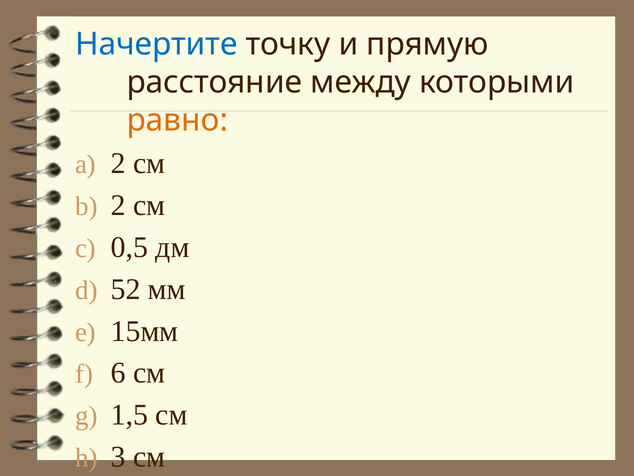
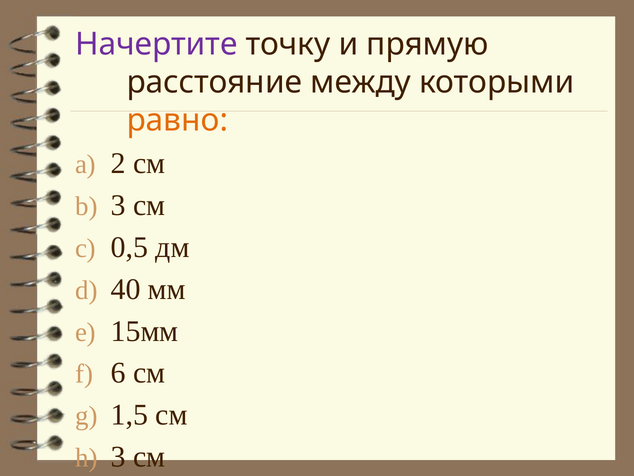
Начертите colour: blue -> purple (156, 44)
2: 2 -> 3 (118, 205)
52: 52 -> 40 (126, 289)
